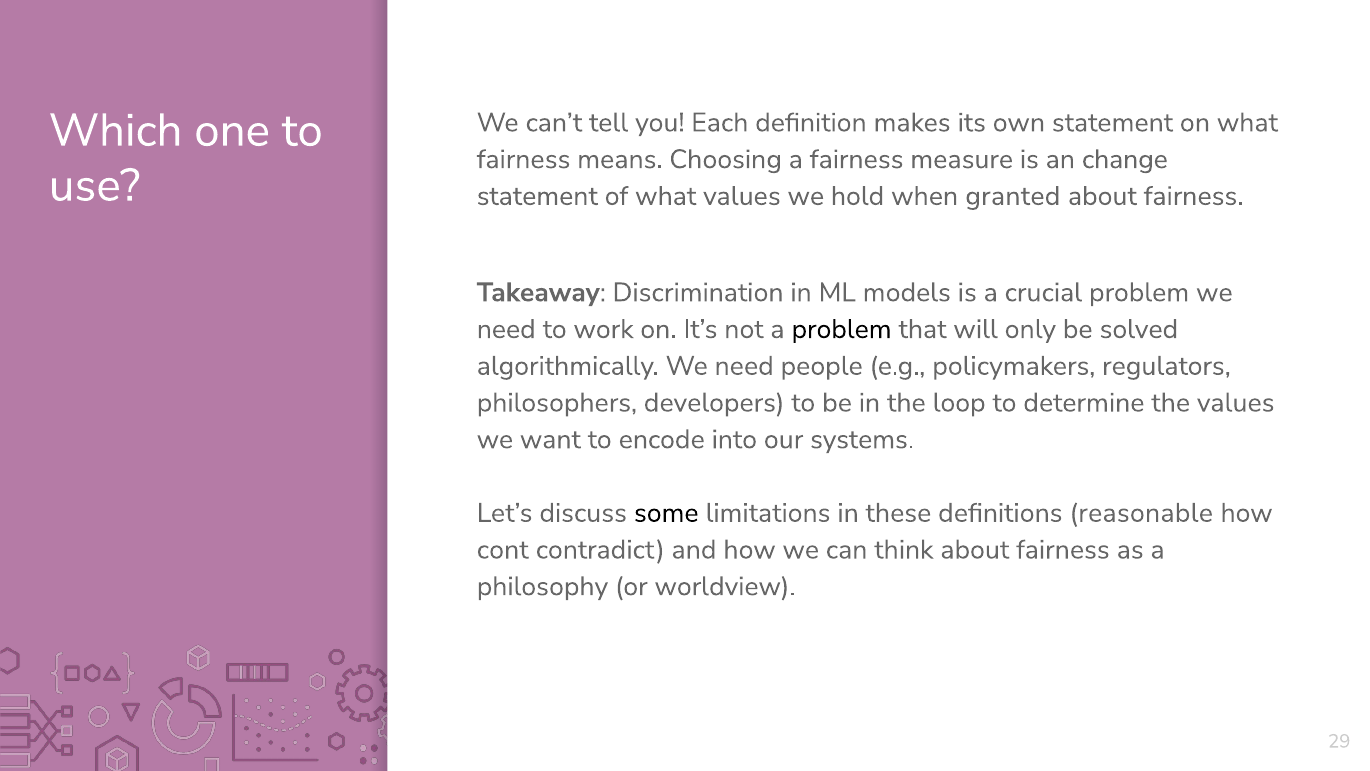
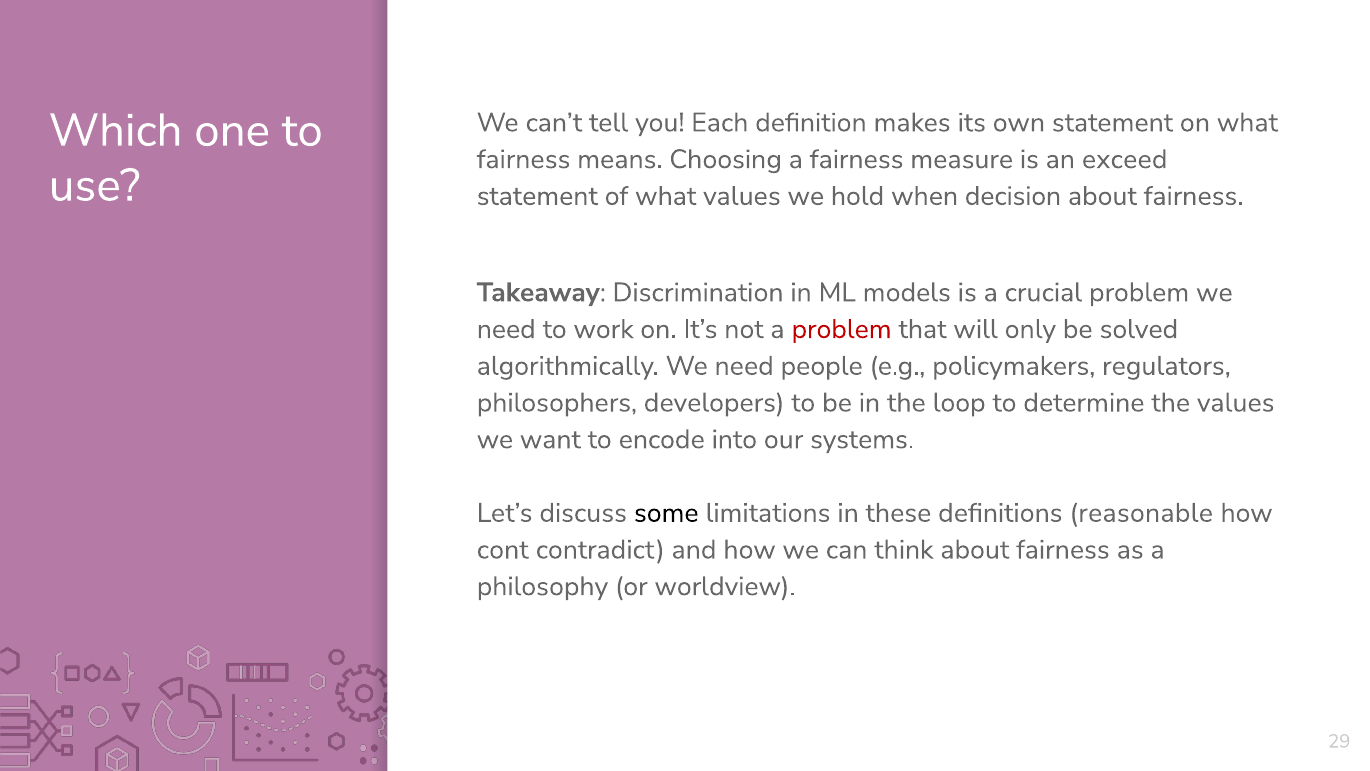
change: change -> exceed (1125, 159)
granted: granted -> decision (1013, 196)
problem colour: black -> red (842, 329)
